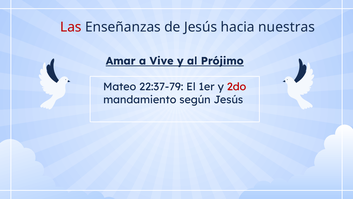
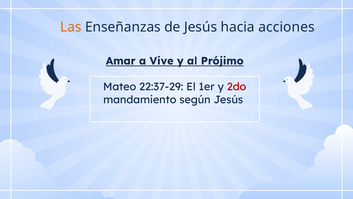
Las colour: red -> orange (71, 27)
nuestras: nuestras -> acciones (287, 27)
22:37-79: 22:37-79 -> 22:37-29 (161, 87)
